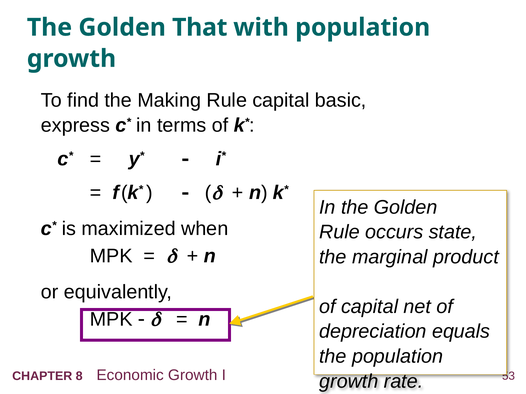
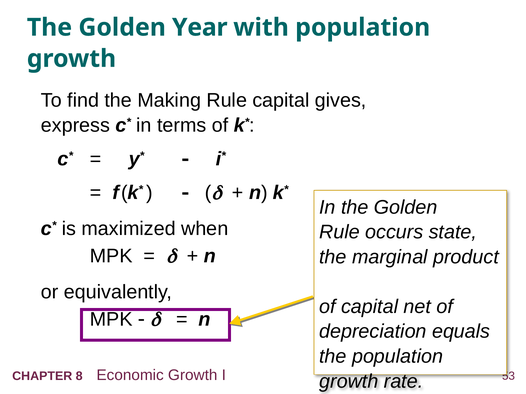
That: That -> Year (200, 27)
basic: basic -> gives (341, 101)
